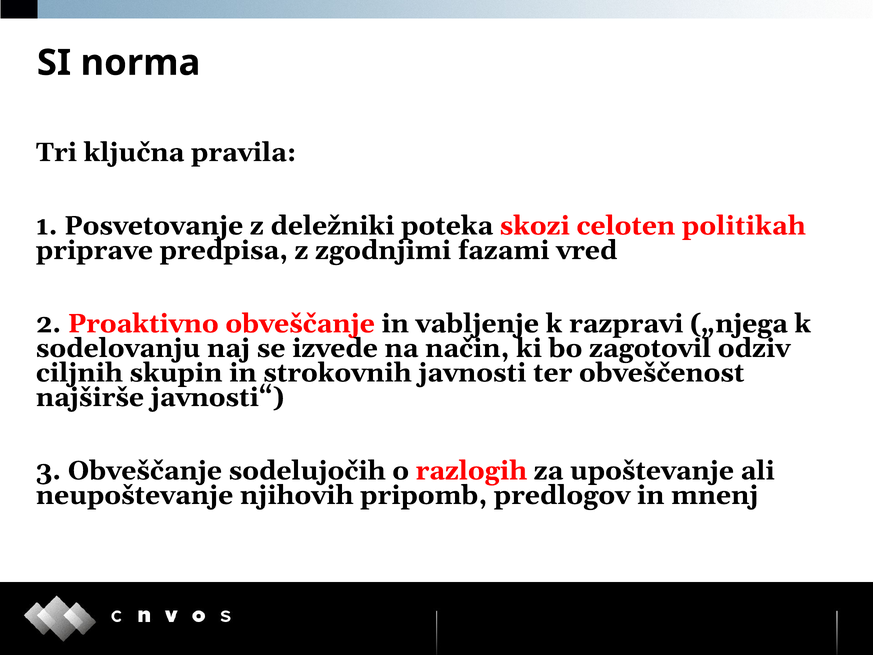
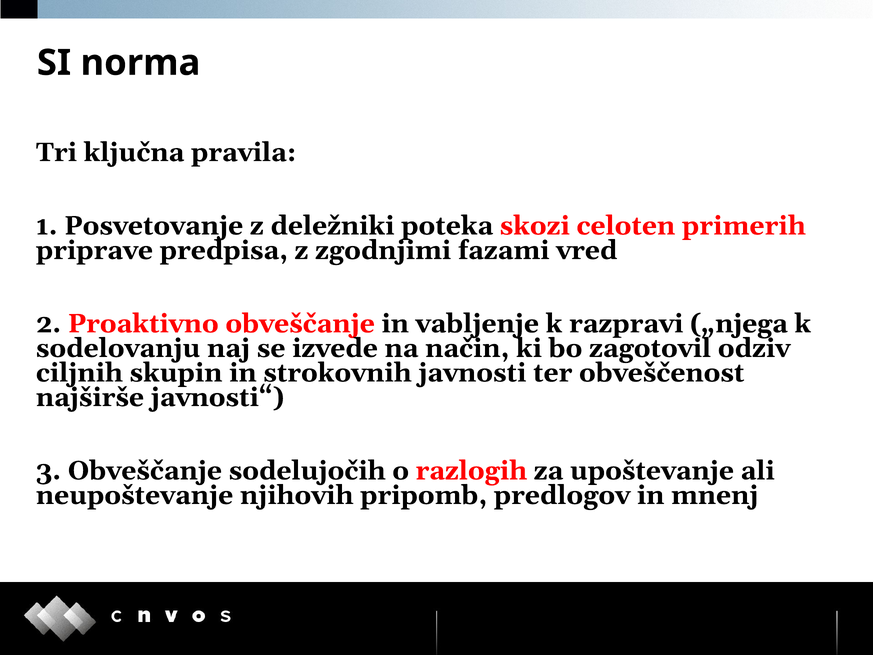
politikah: politikah -> primerih (744, 226)
